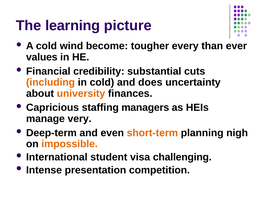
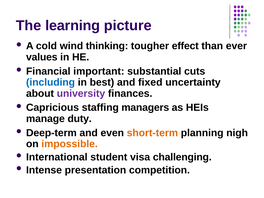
become: become -> thinking (107, 46)
every: every -> effect (185, 46)
credibility: credibility -> important (99, 71)
including colour: orange -> blue (51, 82)
in cold: cold -> best (102, 82)
does: does -> fixed (150, 82)
university colour: orange -> purple (81, 93)
very: very -> duty (80, 119)
